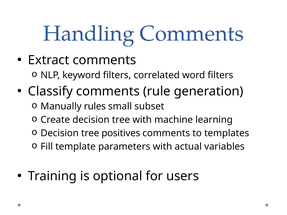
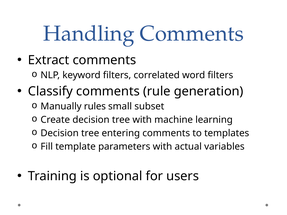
positives: positives -> entering (121, 133)
